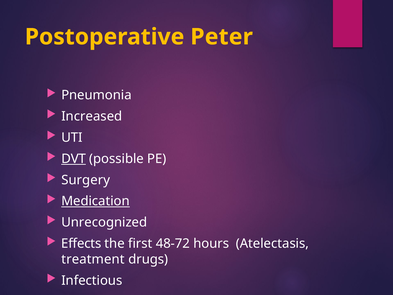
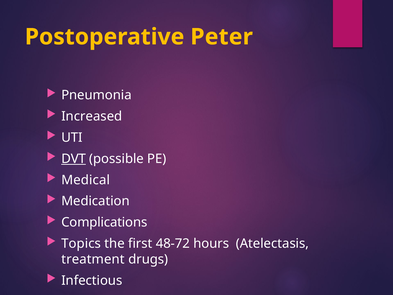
Surgery: Surgery -> Medical (86, 180)
Medication underline: present -> none (95, 201)
Unrecognized: Unrecognized -> Complications (104, 222)
Effects: Effects -> Topics (81, 243)
